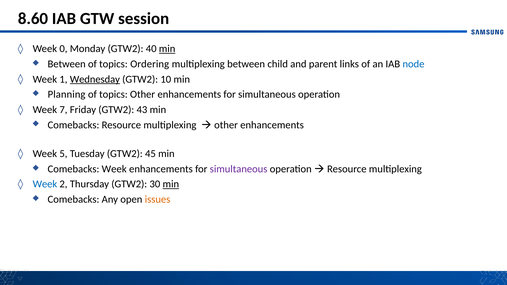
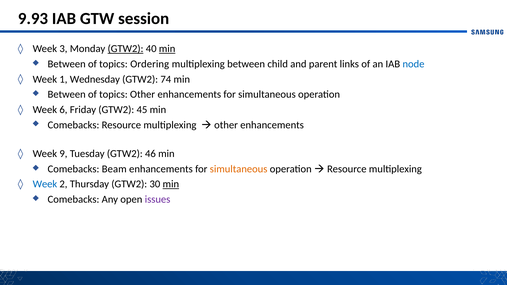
8.60: 8.60 -> 9.93 (33, 19)
0: 0 -> 3 (63, 49)
GTW2 underline: none -> present (126, 49)
Wednesday underline: present -> none (95, 79)
10: 10 -> 74 (166, 79)
Planning: Planning -> Between (67, 94)
7: 7 -> 6 (63, 110)
43: 43 -> 45 (142, 110)
5: 5 -> 9 (63, 154)
45: 45 -> 46 (150, 154)
Comebacks Week: Week -> Beam (114, 169)
simultaneous colour: purple -> orange (239, 169)
issues colour: orange -> purple (158, 200)
